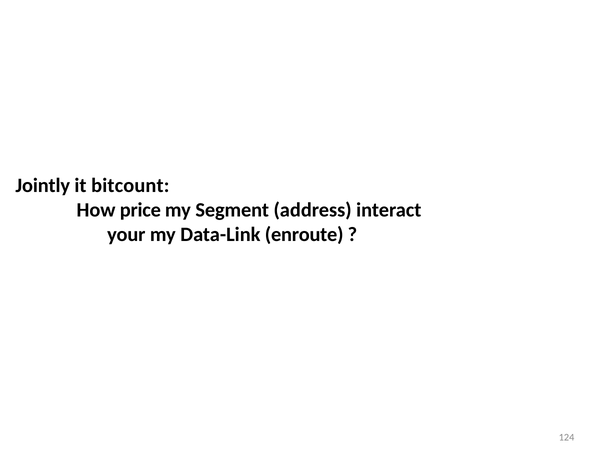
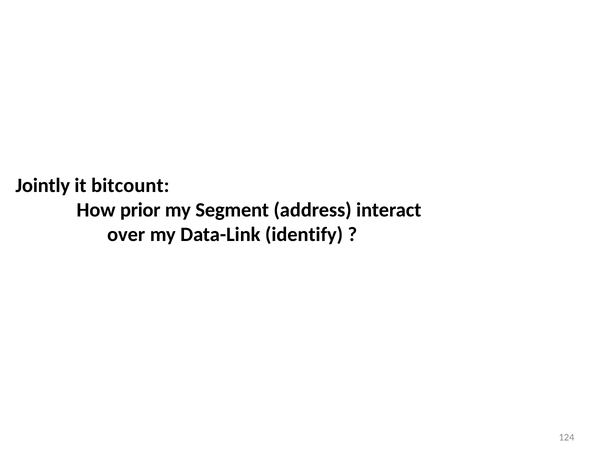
price: price -> prior (140, 210)
your: your -> over (126, 235)
enroute: enroute -> identify (304, 235)
